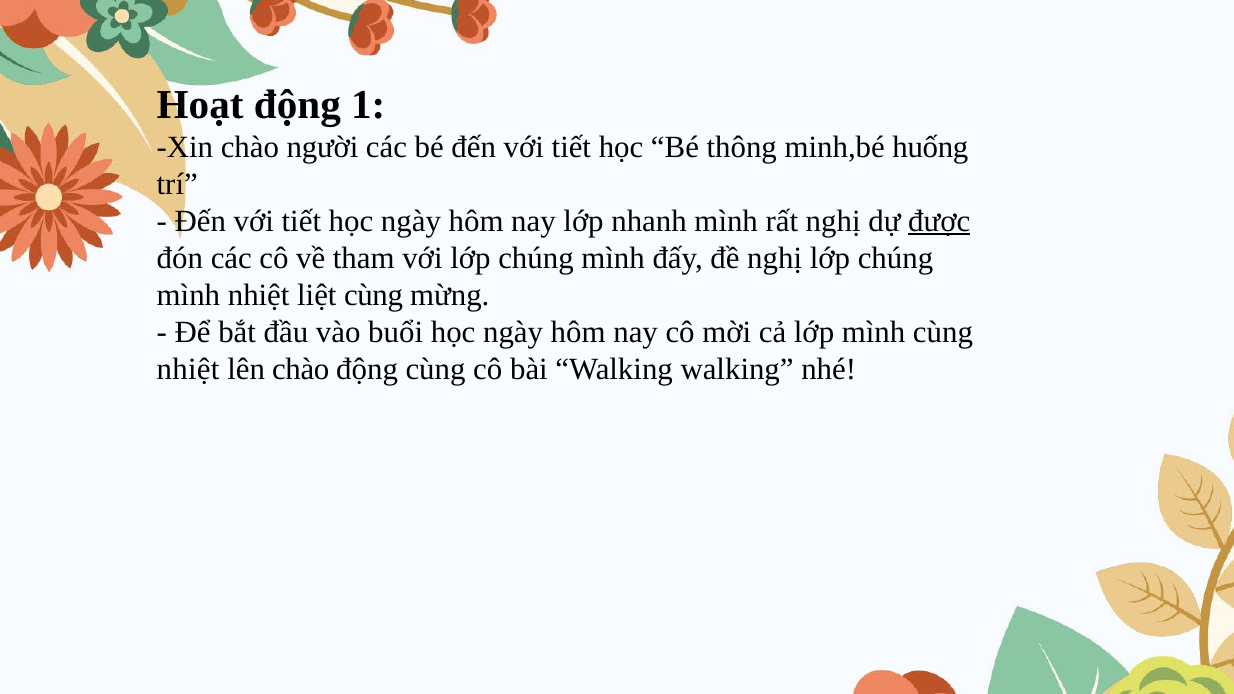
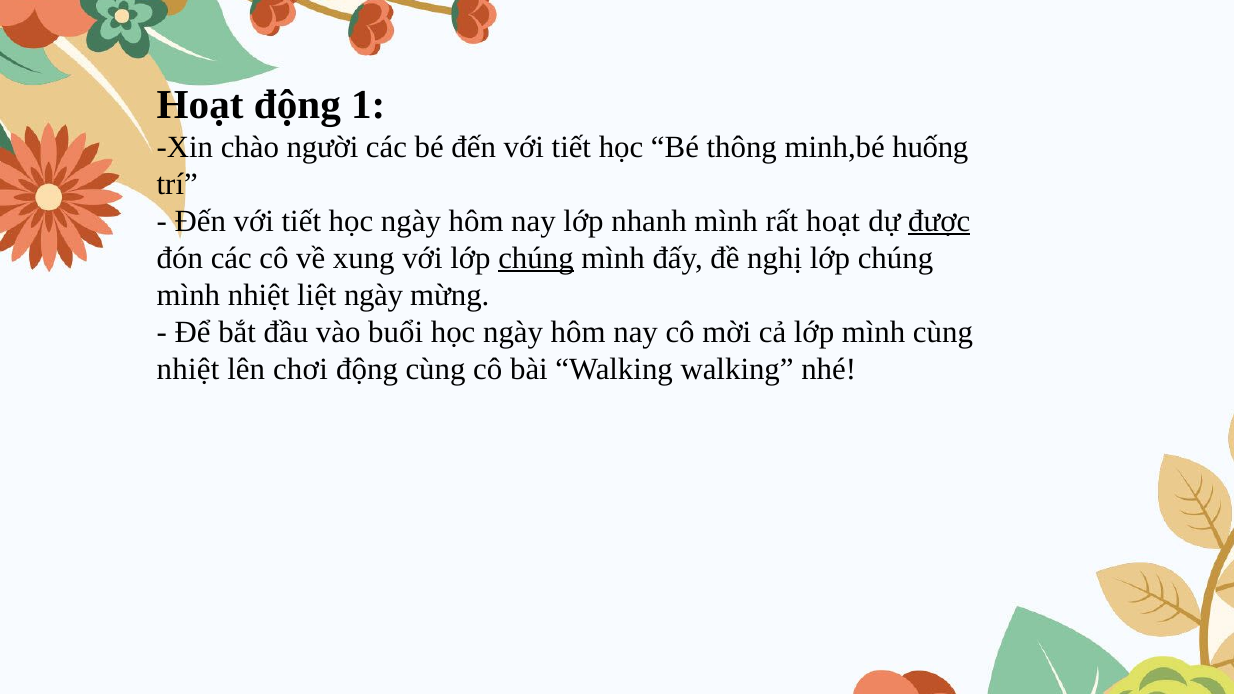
rất nghị: nghị -> hoạt (833, 221)
tham: tham -> xung (364, 258)
chúng underline: none -> present (536, 258)
liệt cùng: cùng -> ngày (374, 295)
lên chào: chào -> chơi (300, 369)
